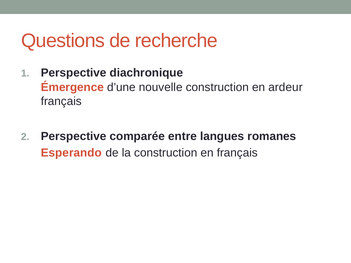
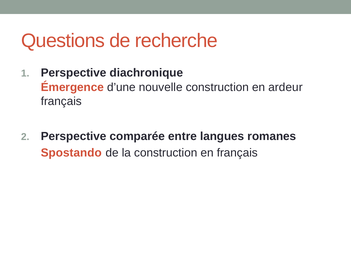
Esperando: Esperando -> Spostando (71, 153)
